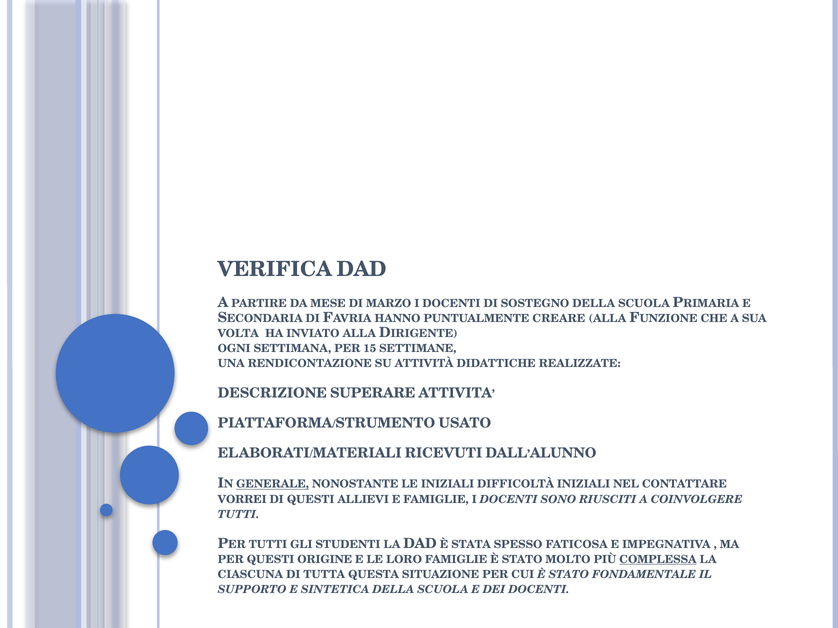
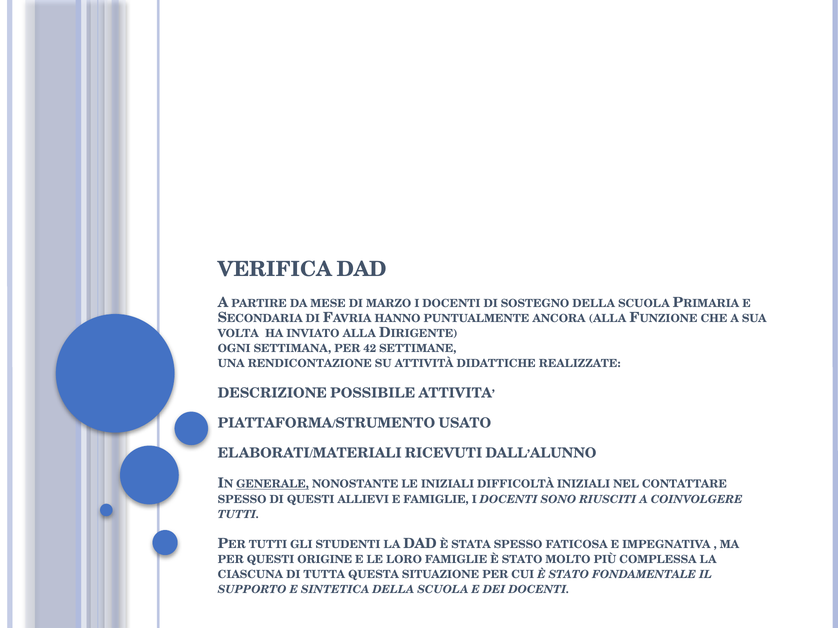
CREARE: CREARE -> ANCORA (559, 319)
15: 15 -> 42 (370, 349)
SUPERARE: SUPERARE -> POSSIBILE (373, 393)
VORREI: VORREI -> SPESSO (242, 500)
COMPLESSA underline: present -> none (658, 560)
